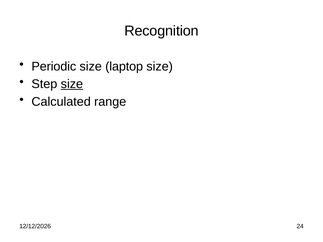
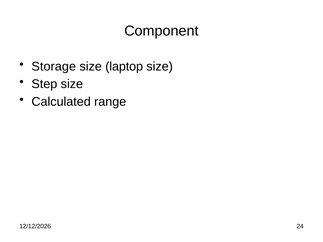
Recognition: Recognition -> Component (161, 31)
Periodic: Periodic -> Storage (54, 67)
size underline: present -> none (72, 84)
